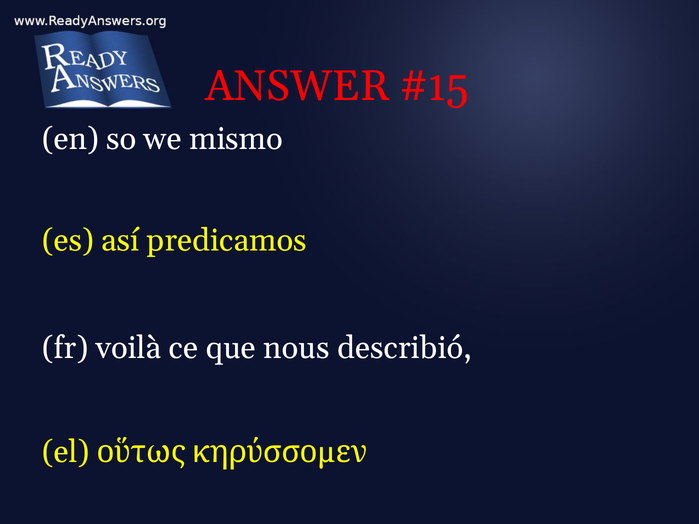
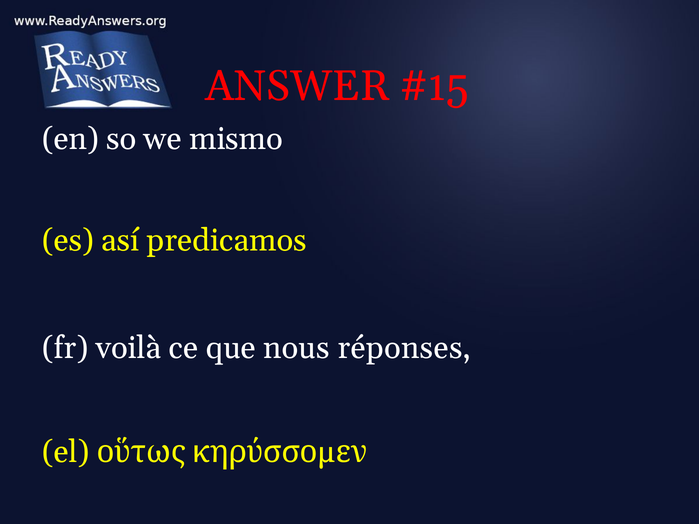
describió: describió -> réponses (405, 348)
